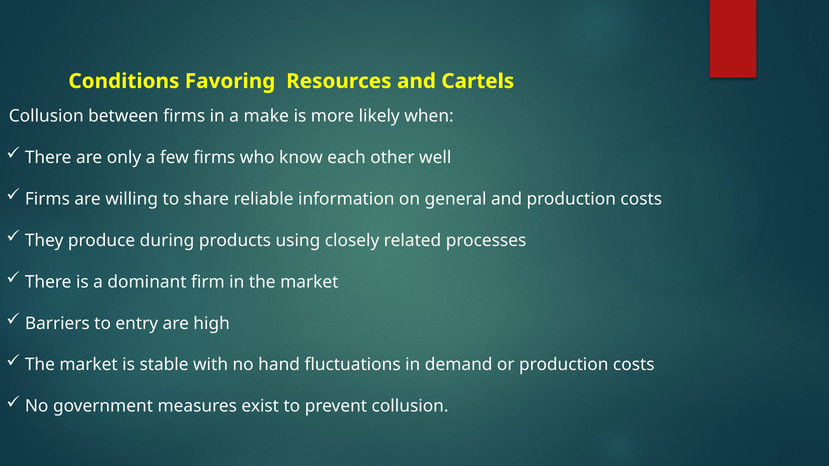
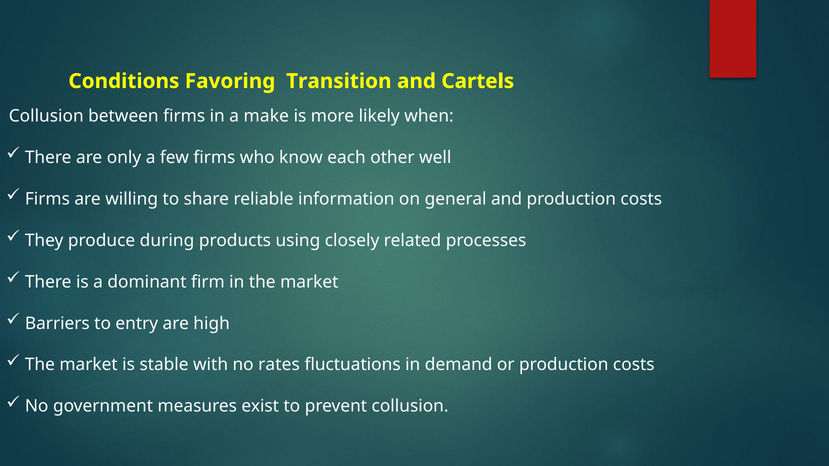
Resources: Resources -> Transition (339, 81)
hand: hand -> rates (279, 365)
